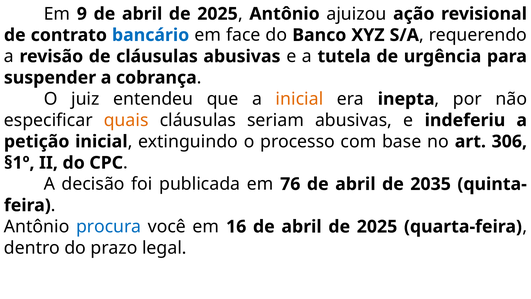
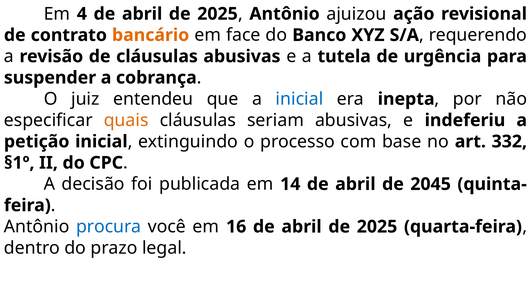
9: 9 -> 4 (82, 14)
bancário colour: blue -> orange (151, 35)
inicial colour: orange -> blue (299, 99)
306: 306 -> 332 (509, 141)
76: 76 -> 14 (290, 184)
2035: 2035 -> 2045 (431, 184)
